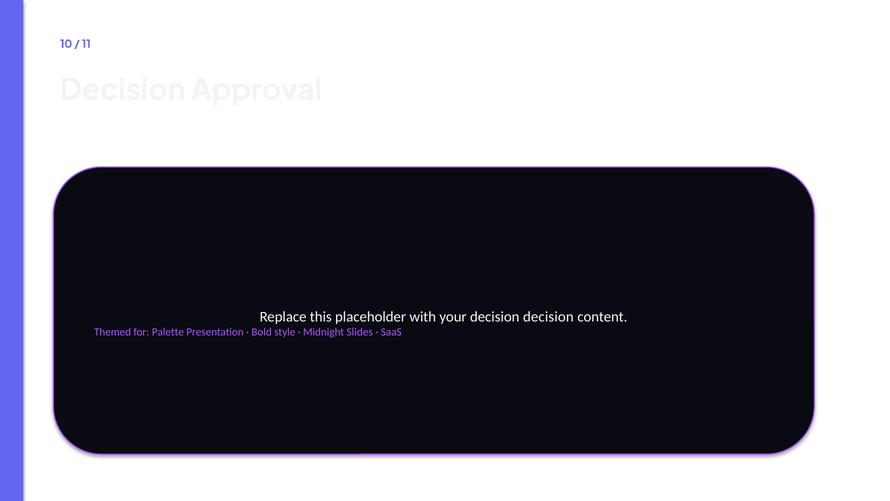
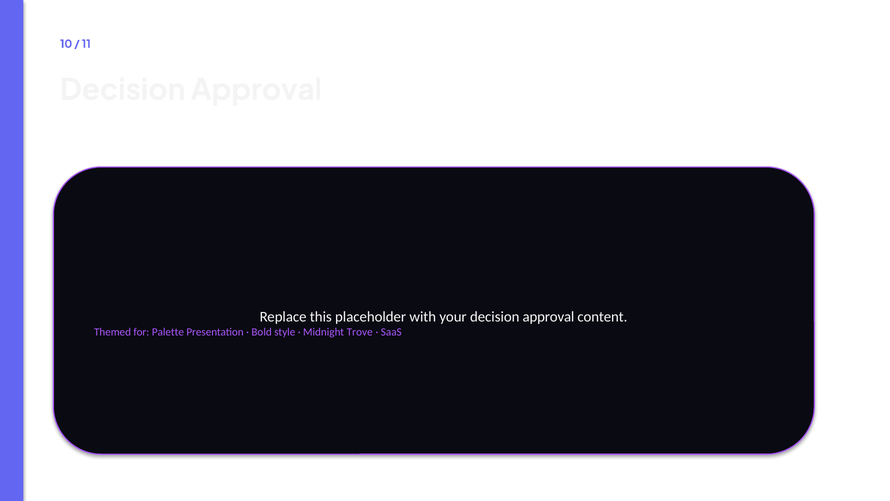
your decision decision: decision -> approval (549, 316)
Slides: Slides -> Trove (360, 332)
